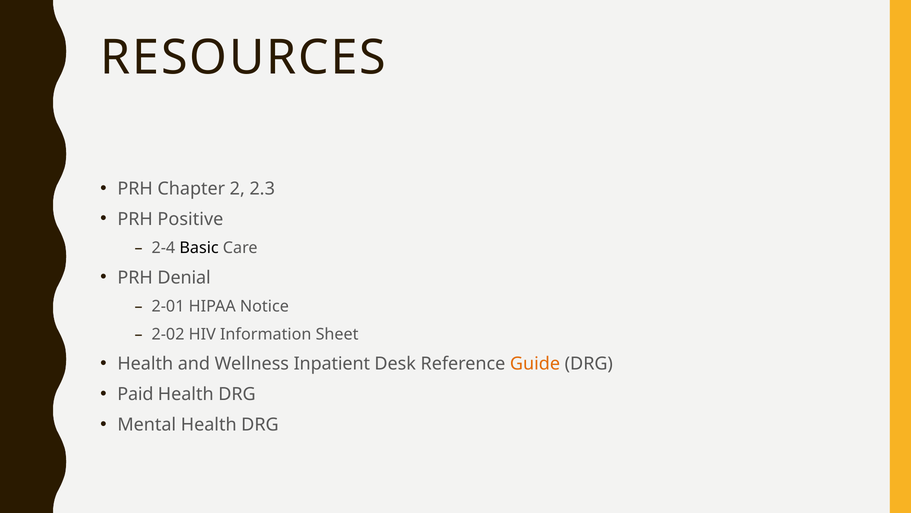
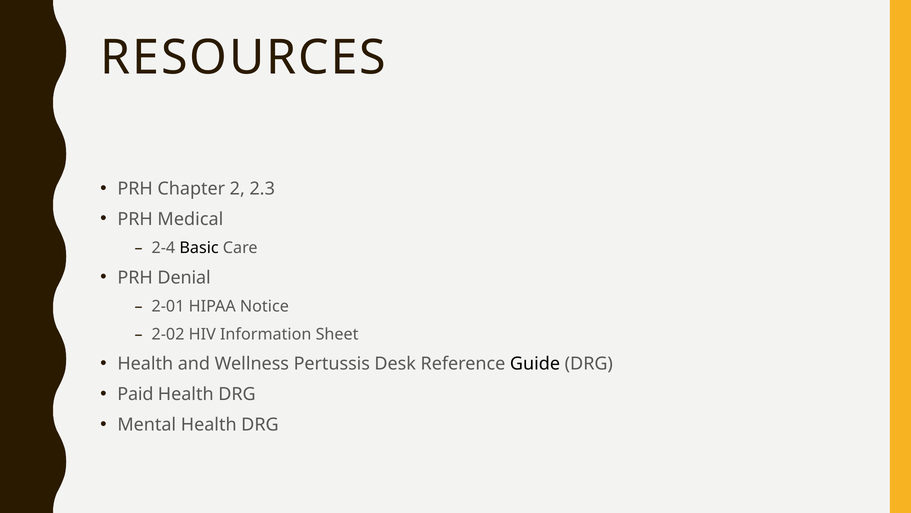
Positive: Positive -> Medical (190, 219)
Inpatient: Inpatient -> Pertussis (332, 364)
Guide colour: orange -> black (535, 364)
